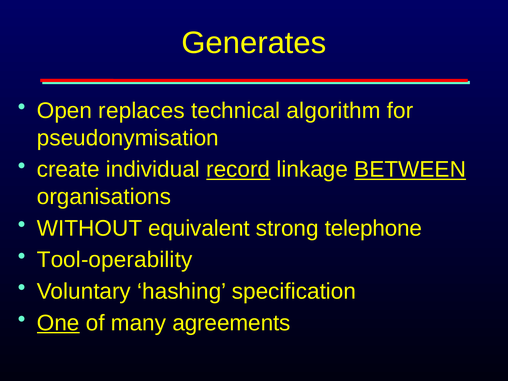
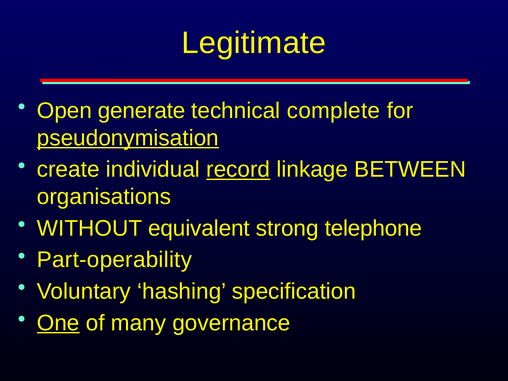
Generates: Generates -> Legitimate (254, 43)
replaces: replaces -> generate (142, 111)
algorithm: algorithm -> complete (334, 111)
pseudonymisation underline: none -> present (128, 138)
BETWEEN underline: present -> none (410, 170)
Tool-operability: Tool-operability -> Part-operability (115, 260)
agreements: agreements -> governance (231, 323)
